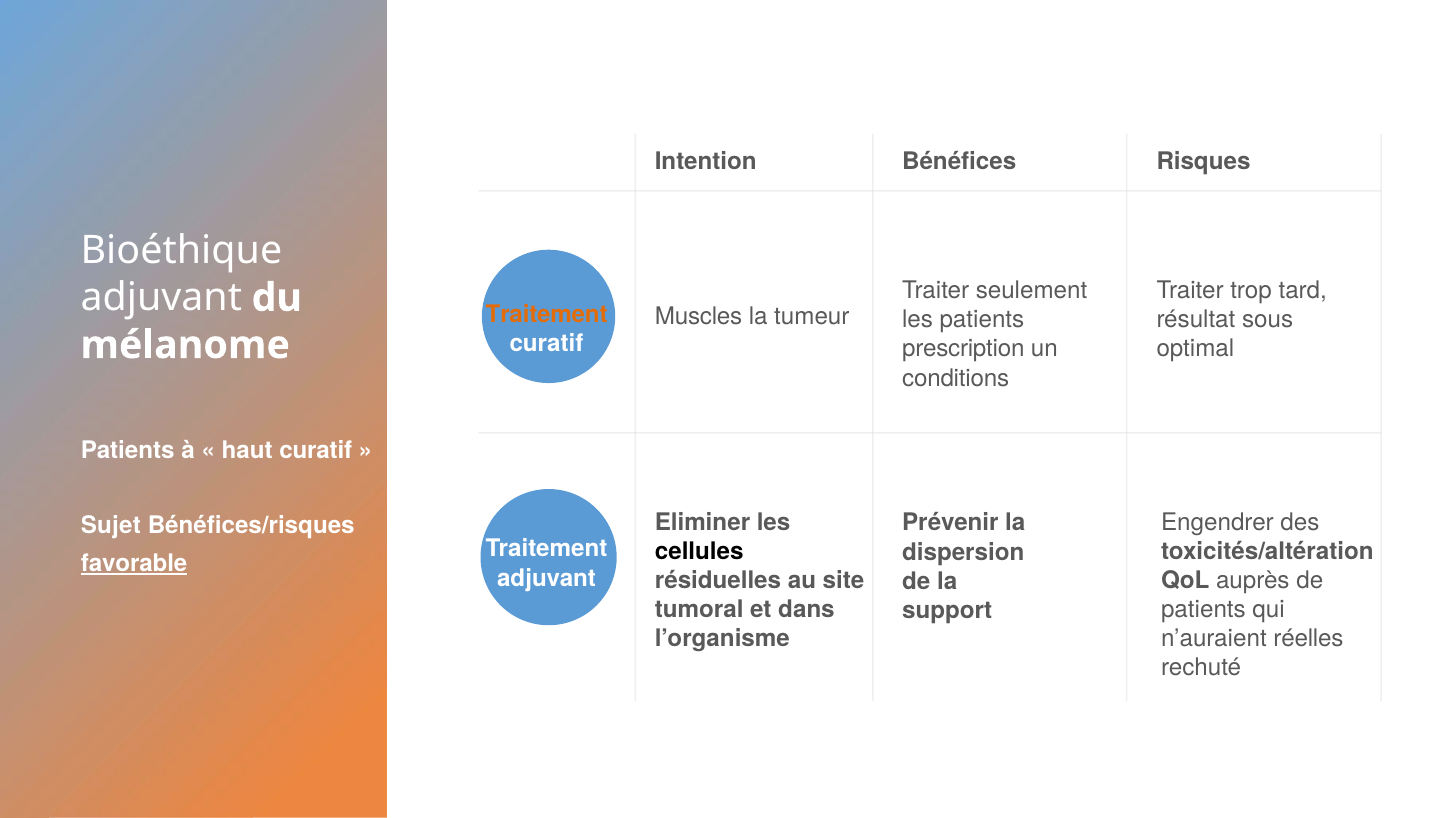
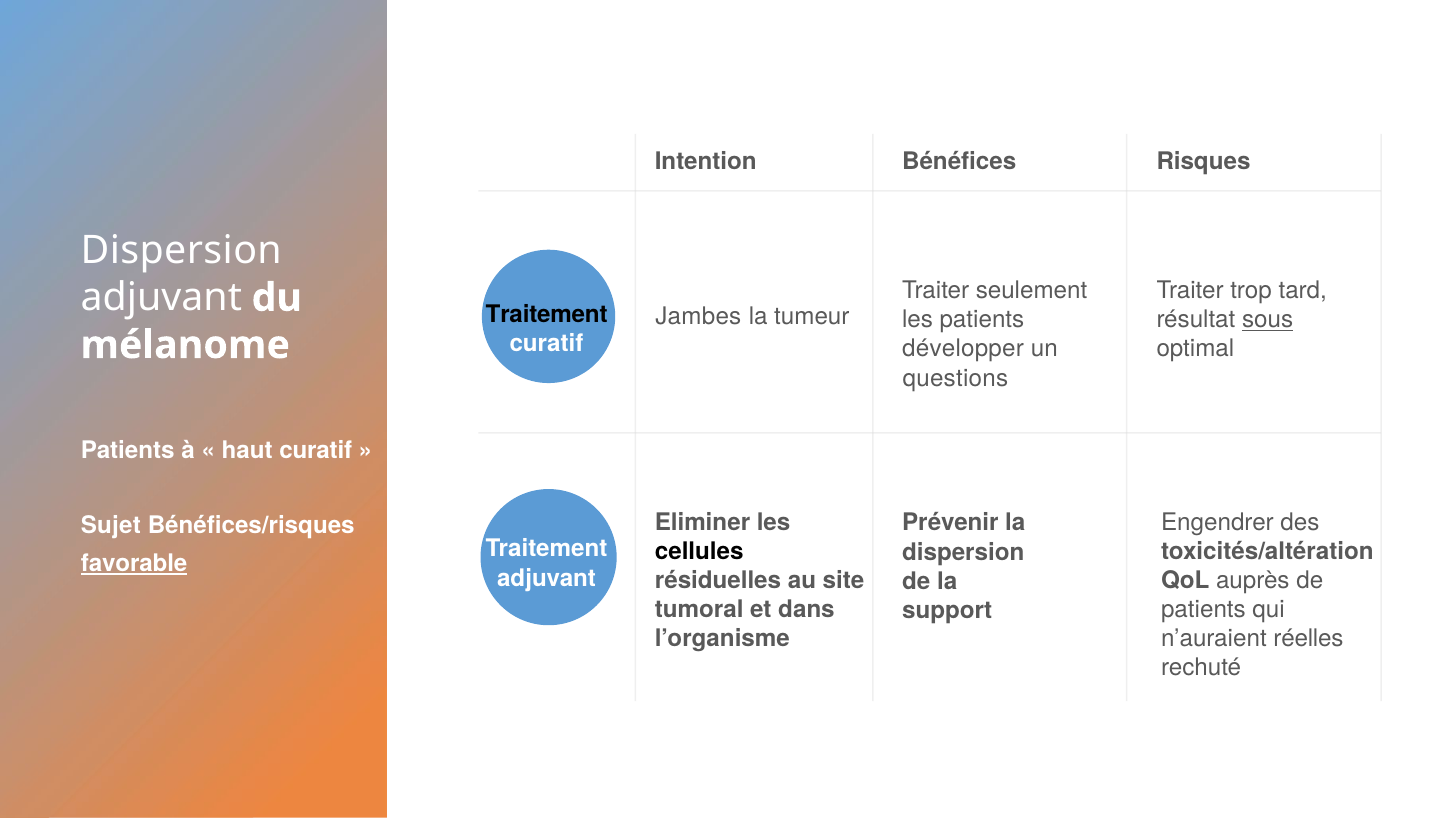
Bioéthique: Bioéthique -> Dispersion (181, 251)
Traitement colour: orange -> black (547, 315)
Muscles: Muscles -> Jambes (698, 316)
sous underline: none -> present (1268, 320)
prescription: prescription -> développer (963, 349)
conditions: conditions -> questions (955, 378)
